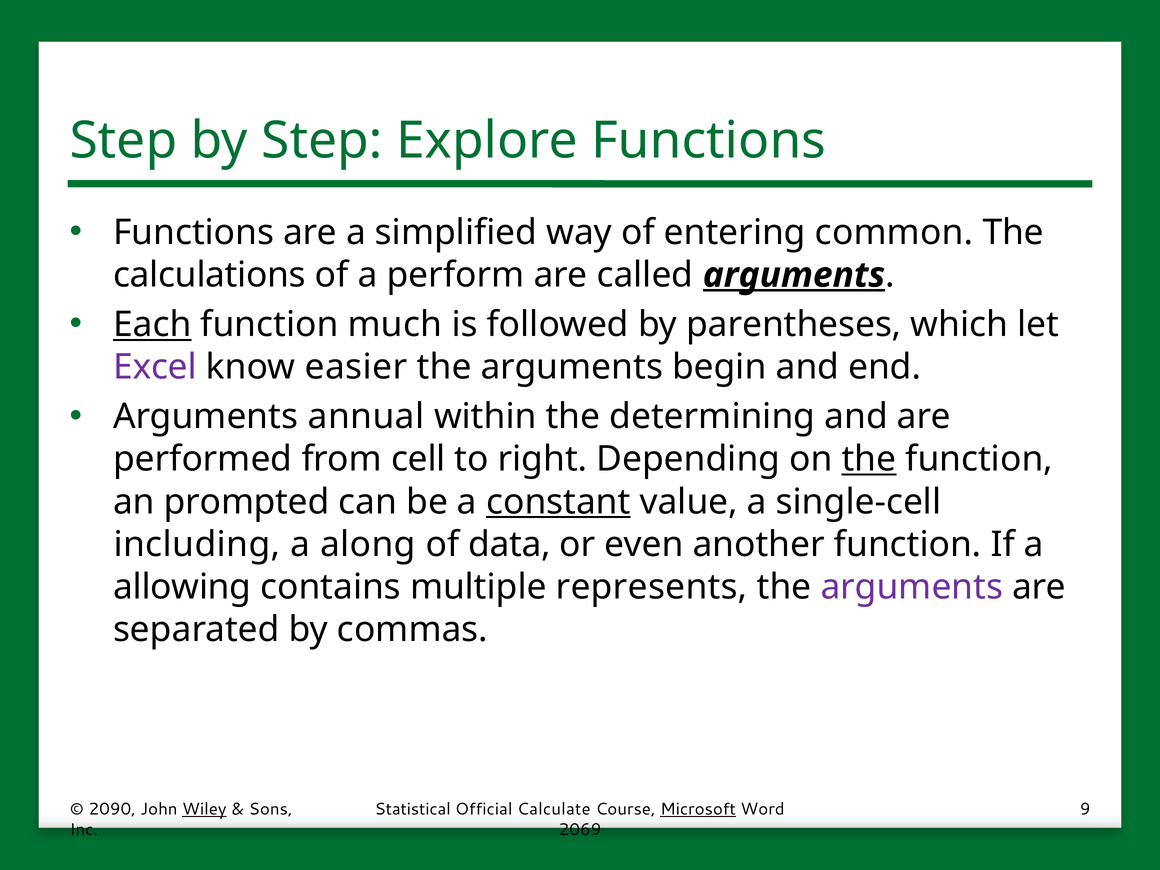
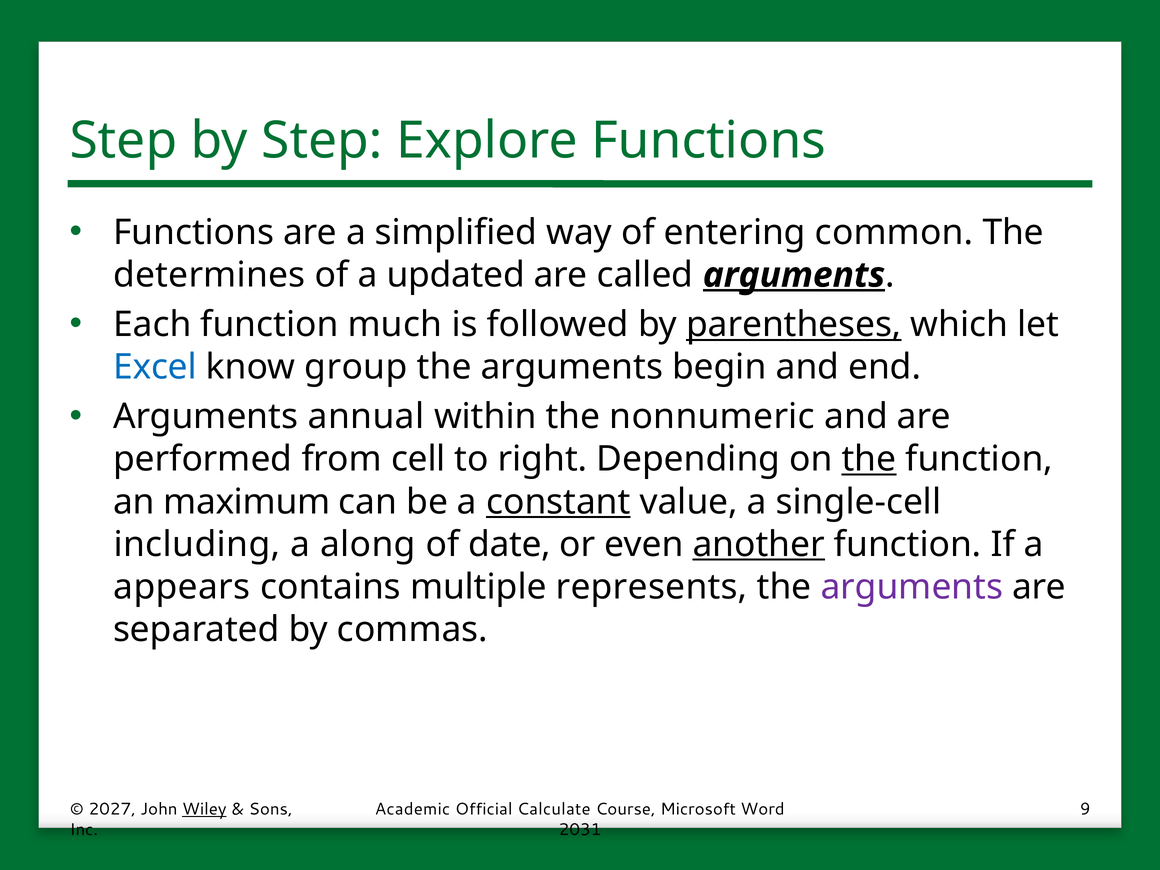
calculations: calculations -> determines (209, 275)
perform: perform -> updated (456, 275)
Each underline: present -> none (152, 325)
parentheses underline: none -> present (794, 325)
Excel colour: purple -> blue (155, 367)
easier: easier -> group (356, 367)
determining: determining -> nonnumeric (712, 417)
prompted: prompted -> maximum (247, 502)
data: data -> date (509, 544)
another underline: none -> present (759, 544)
allowing: allowing -> appears (182, 587)
2090: 2090 -> 2027 (112, 809)
Statistical: Statistical -> Academic (413, 809)
Microsoft underline: present -> none (698, 809)
2069: 2069 -> 2031 (580, 830)
